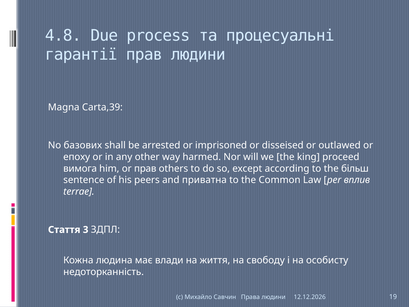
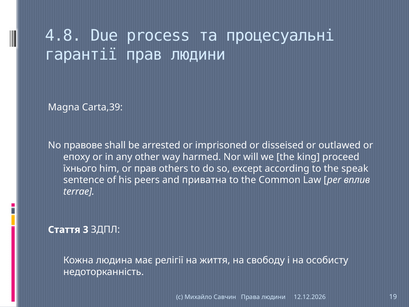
базових: базових -> правове (83, 145)
вимога: вимога -> їхнього (80, 168)
більш: більш -> speak (355, 168)
влади: влади -> релігії (169, 260)
